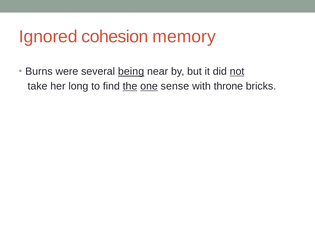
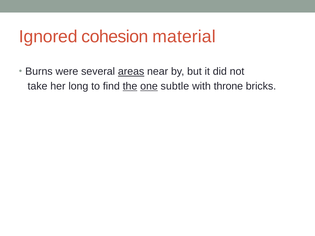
memory: memory -> material (184, 37)
being: being -> areas (131, 72)
not underline: present -> none (237, 72)
sense: sense -> subtle (175, 86)
